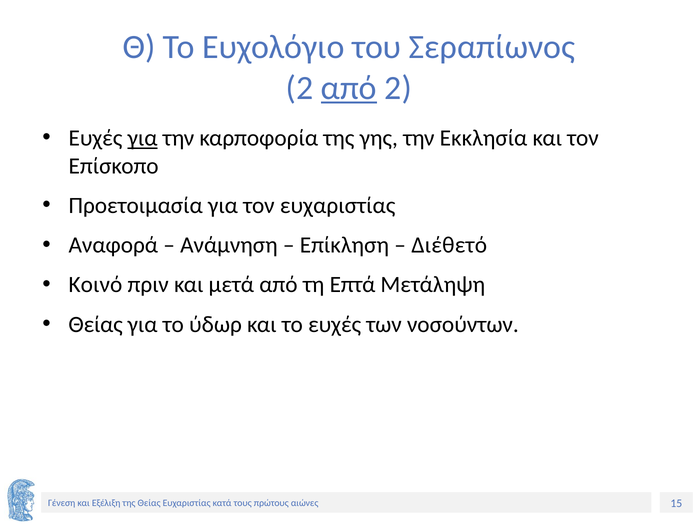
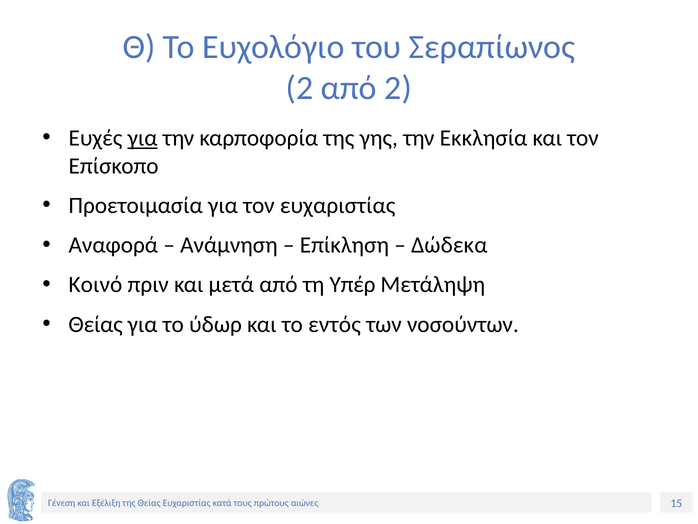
από underline: present -> none (349, 88)
Διέθετό: Διέθετό -> Δώδεκα (449, 245)
Επτά: Επτά -> Υπέρ (353, 284)
το ευχές: ευχές -> εντός (334, 324)
